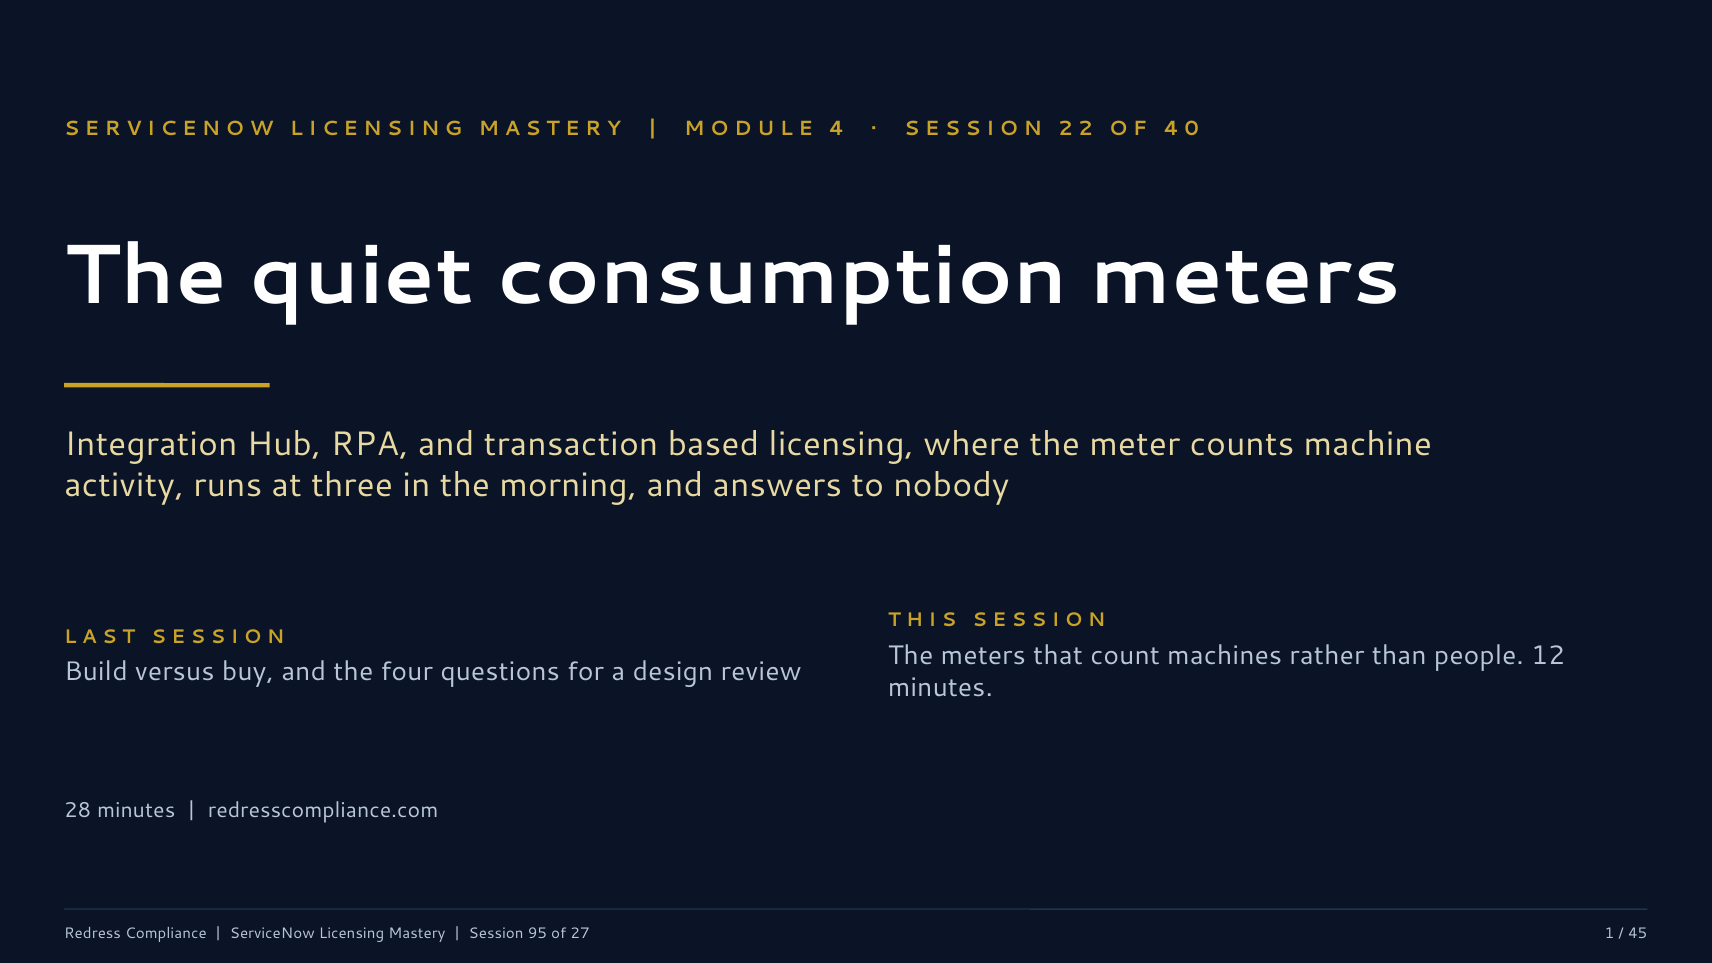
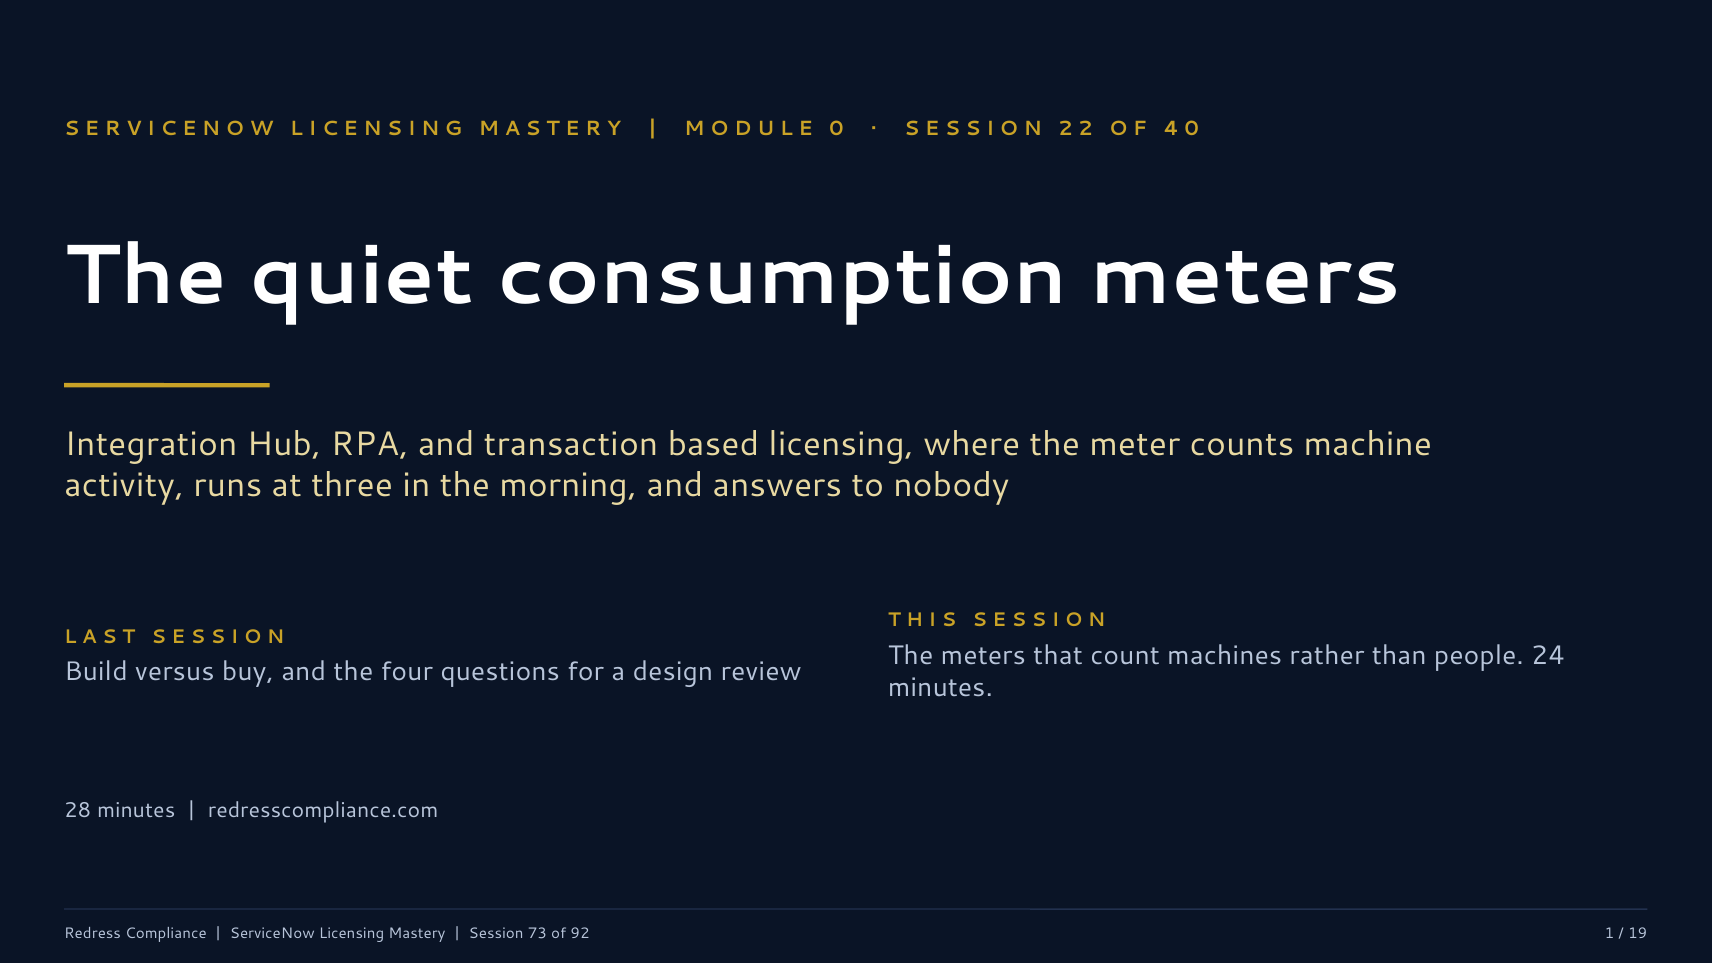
4: 4 -> 0 (836, 129)
12: 12 -> 24 (1548, 656)
95: 95 -> 73 (537, 933)
27: 27 -> 92 (580, 933)
45: 45 -> 19 (1638, 933)
